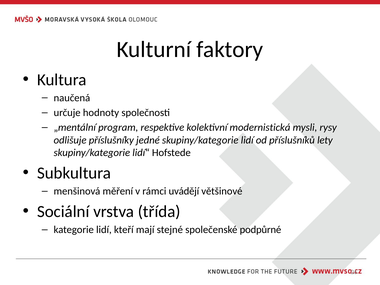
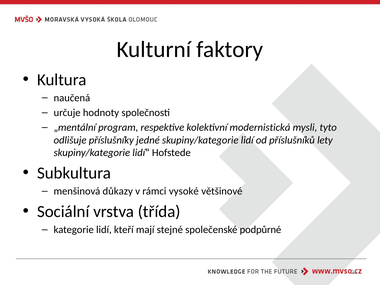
rysy: rysy -> tyto (328, 127)
měření: měření -> důkazy (118, 191)
uvádějí: uvádějí -> vysoké (184, 191)
